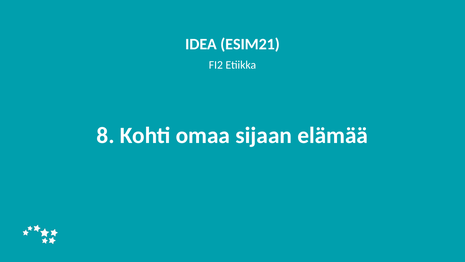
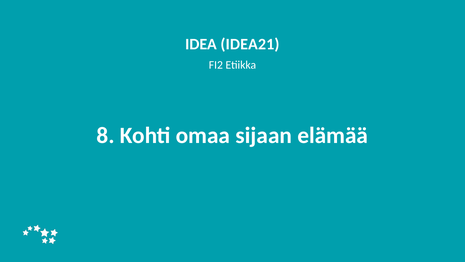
ESIM21: ESIM21 -> IDEA21 (250, 44)
